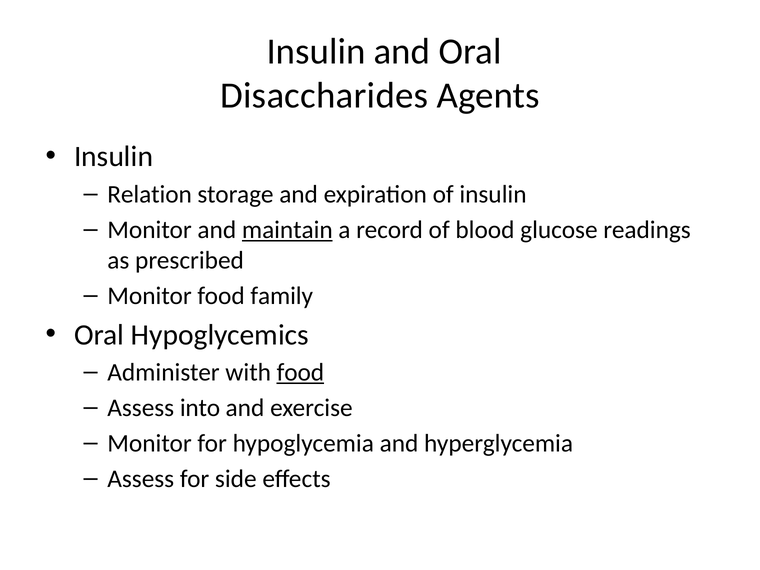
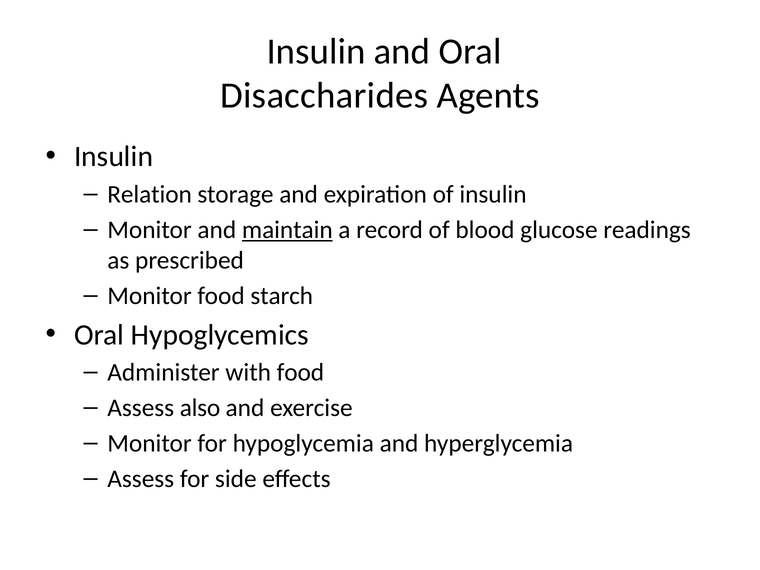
family: family -> starch (282, 296)
food underline: present -> none (300, 373)
into: into -> also (200, 408)
